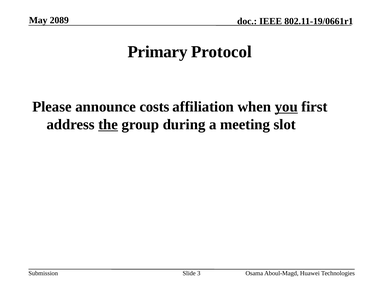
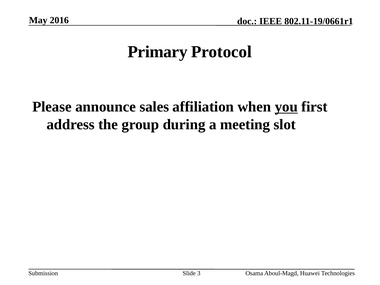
2089: 2089 -> 2016 (59, 20)
costs: costs -> sales (154, 107)
the underline: present -> none (108, 125)
